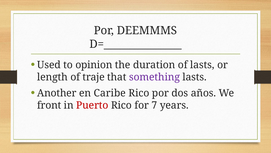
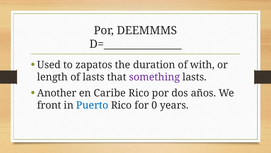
opinion: opinion -> zapatos (94, 65)
of lasts: lasts -> with (202, 65)
of traje: traje -> lasts (94, 77)
Puerto colour: red -> blue (92, 105)
7: 7 -> 0 (154, 105)
